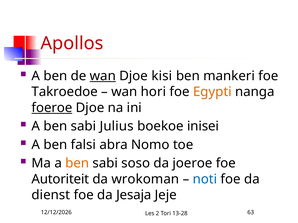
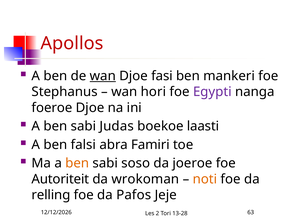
kisi: kisi -> fasi (162, 76)
Takroedoe: Takroedoe -> Stephanus (65, 92)
Egypti colour: orange -> purple (212, 92)
foeroe underline: present -> none (52, 108)
Julius: Julius -> Judas (117, 126)
inisei: inisei -> laasti (203, 126)
Nomo: Nomo -> Famiri (150, 145)
noti colour: blue -> orange (205, 179)
dienst: dienst -> relling (51, 195)
Jesaja: Jesaja -> Pafos (134, 195)
